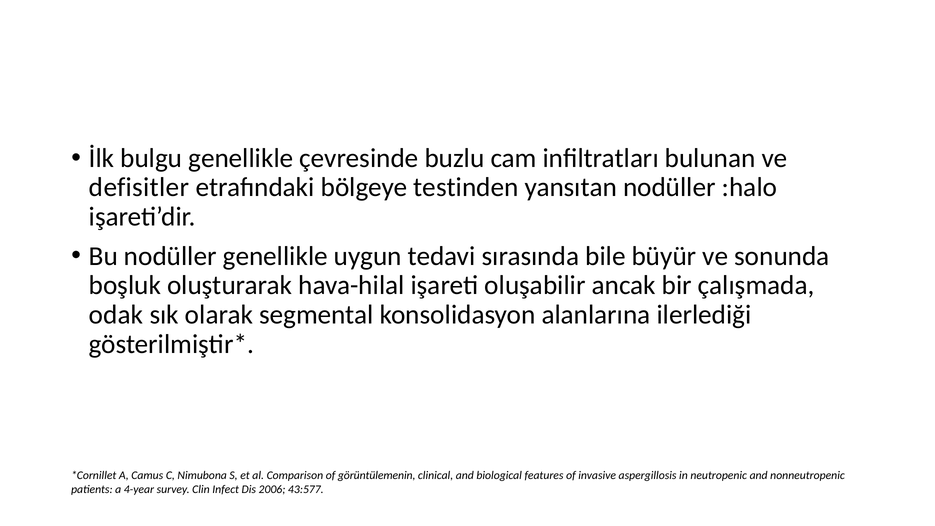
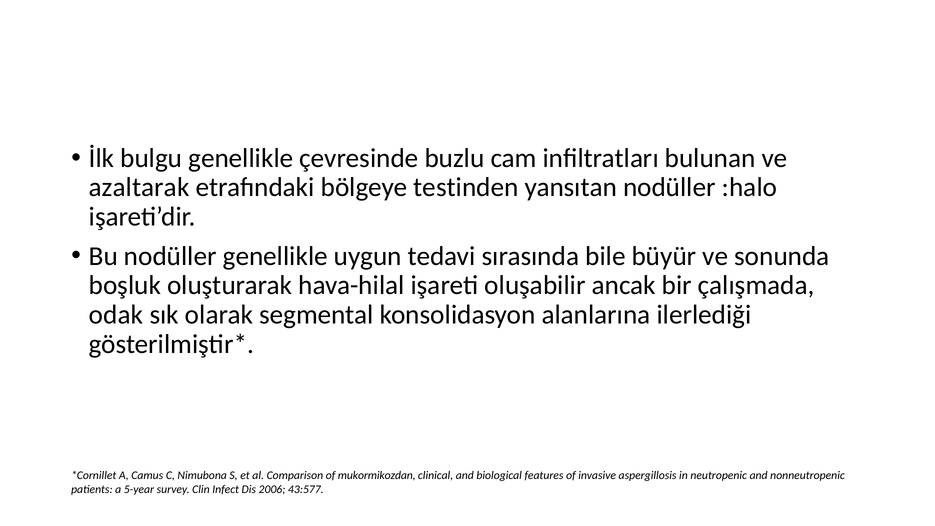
defisitler: defisitler -> azaltarak (139, 187)
görüntülemenin: görüntülemenin -> mukormikozdan (377, 475)
4-year: 4-year -> 5-year (139, 489)
